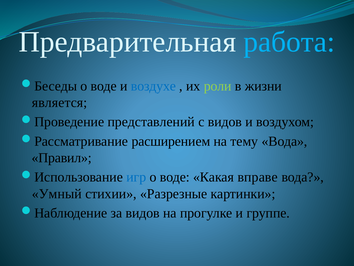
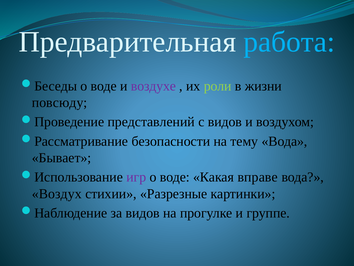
воздухе colour: blue -> purple (153, 86)
является: является -> повсюду (60, 102)
расширением: расширением -> безопасности (171, 141)
Правил: Правил -> Бывает (62, 158)
игр colour: blue -> purple (136, 177)
Умный: Умный -> Воздух (57, 193)
